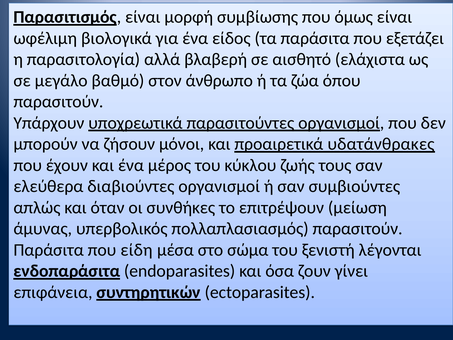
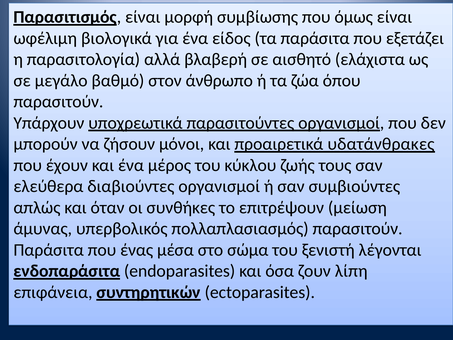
είδη: είδη -> ένας (137, 250)
γίνει: γίνει -> λίπη (351, 271)
